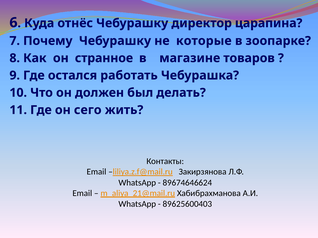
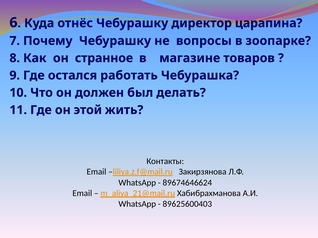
которые: которые -> вопросы (204, 41)
сего: сего -> этой (88, 110)
